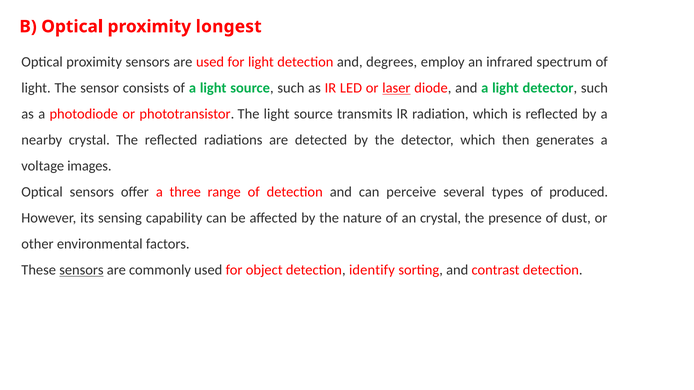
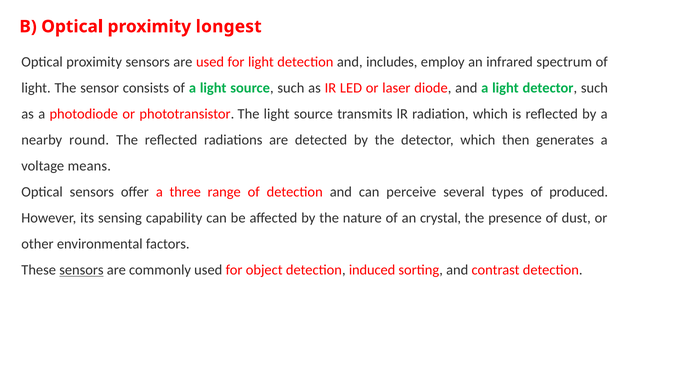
degrees: degrees -> includes (392, 62)
laser underline: present -> none (396, 88)
nearby crystal: crystal -> round (89, 140)
images: images -> means (89, 166)
identify: identify -> induced (372, 270)
